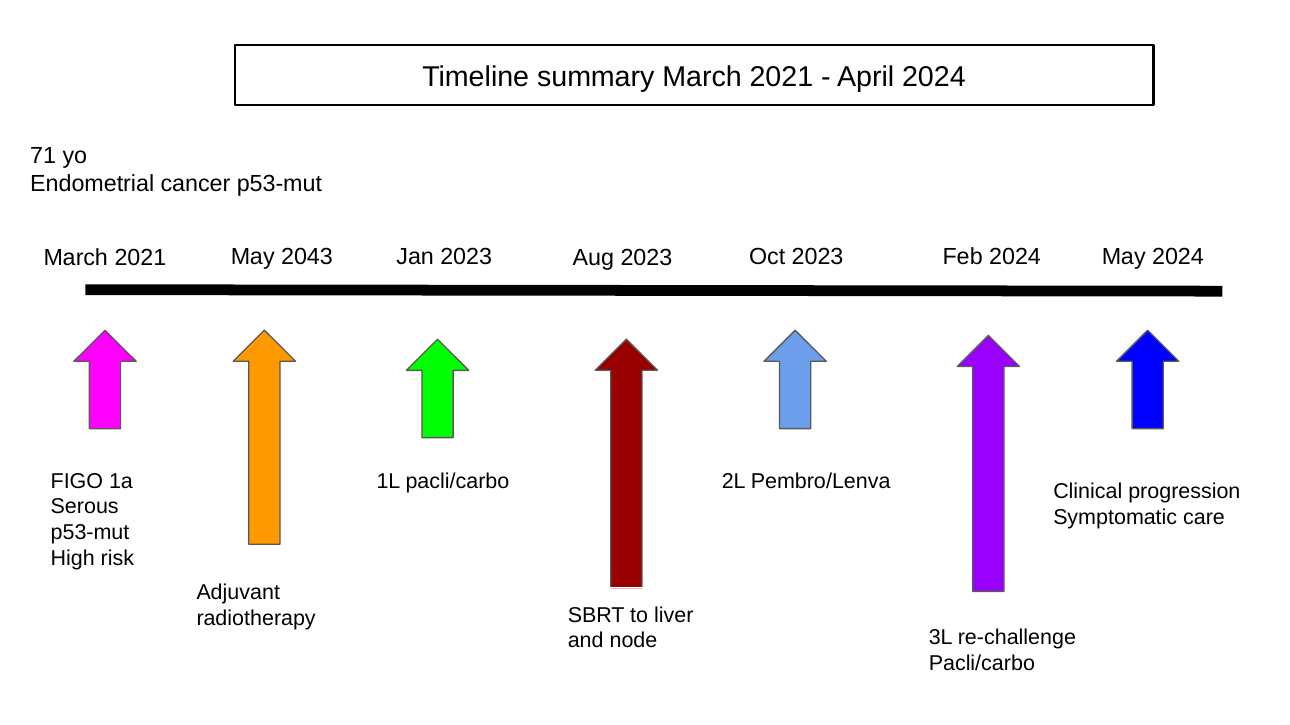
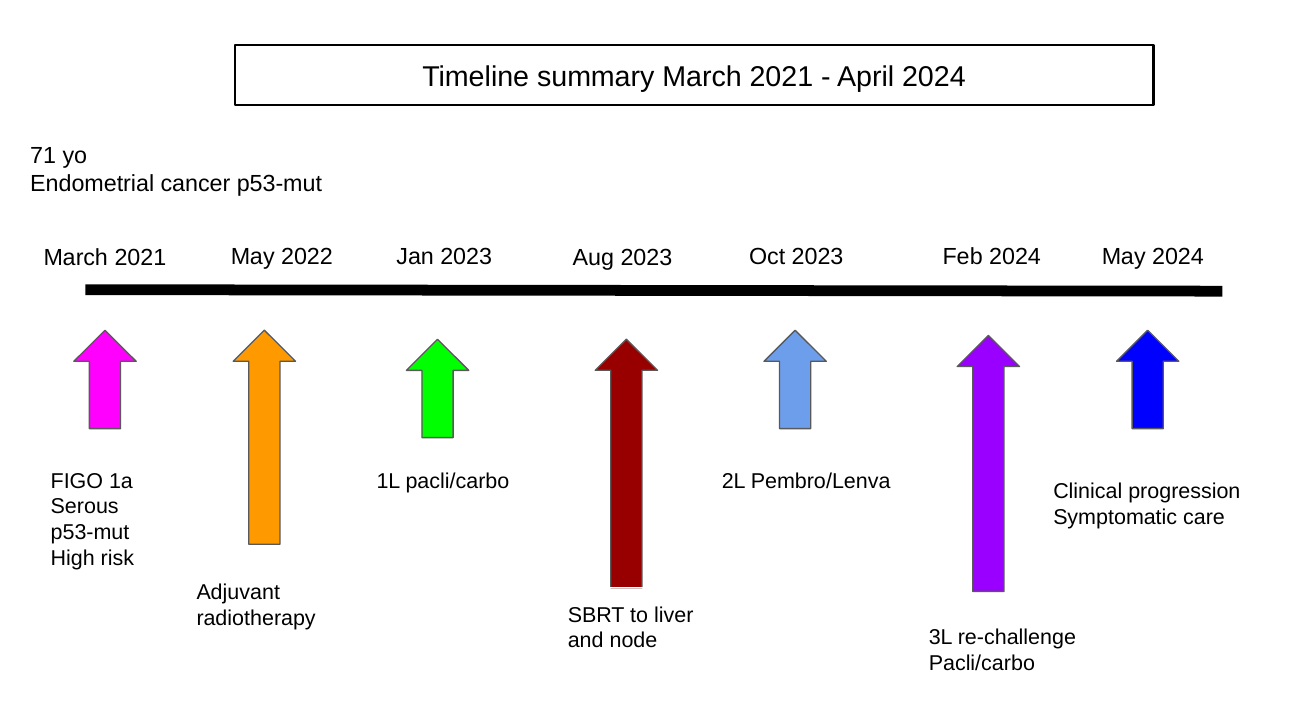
2043: 2043 -> 2022 (307, 257)
